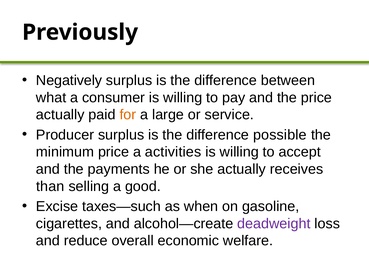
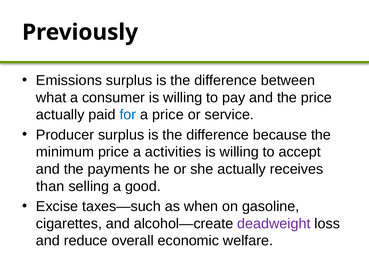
Negatively: Negatively -> Emissions (69, 81)
for colour: orange -> blue (128, 115)
a large: large -> price (168, 115)
possible: possible -> because (280, 135)
